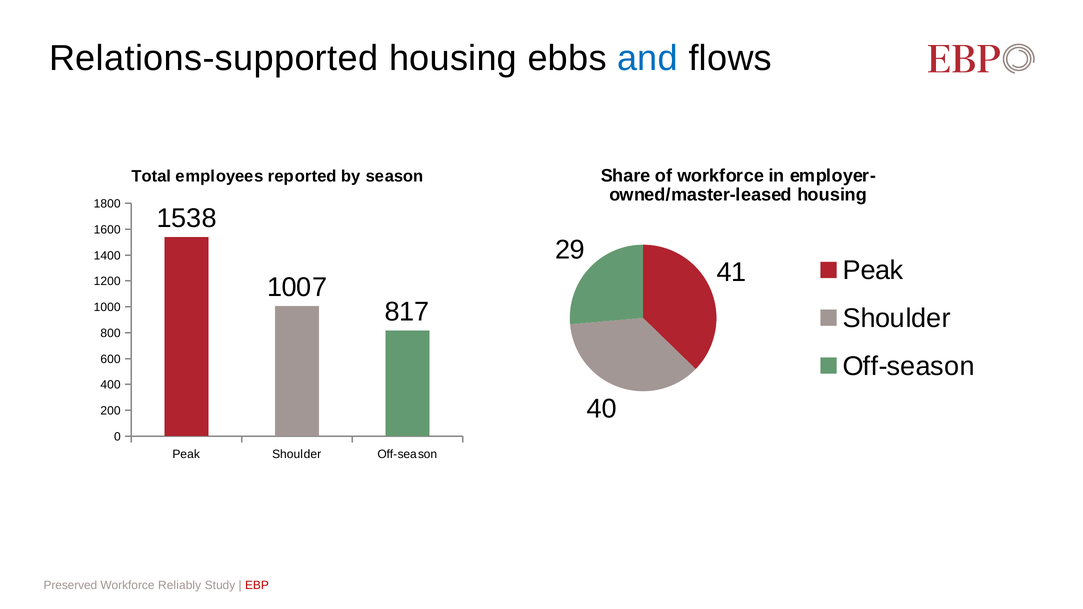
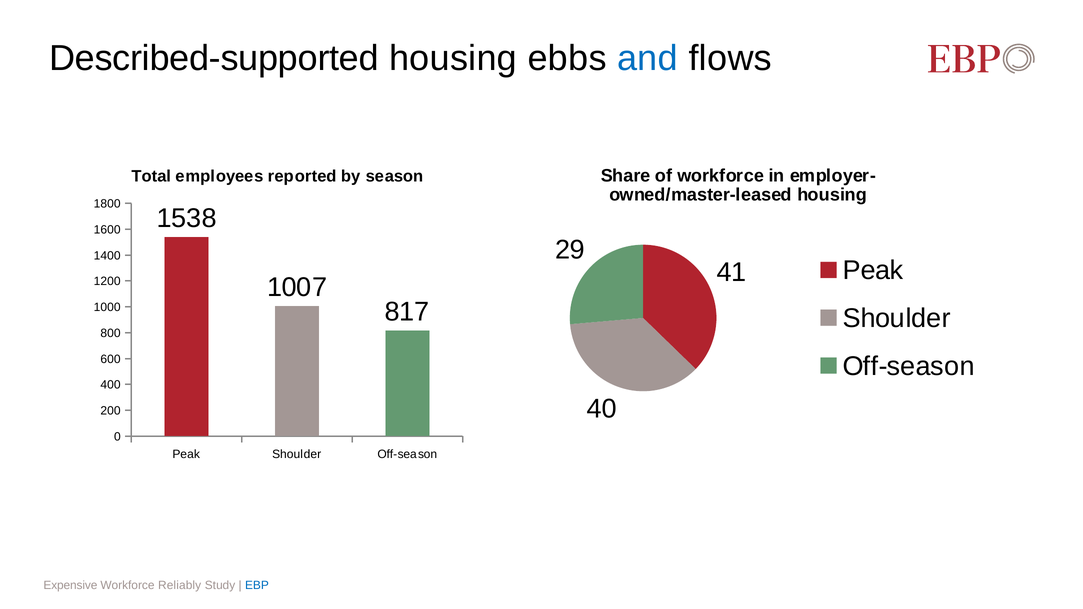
Relations-supported: Relations-supported -> Described-supported (214, 59)
Preserved: Preserved -> Expensive (70, 585)
EBP colour: red -> blue (257, 585)
